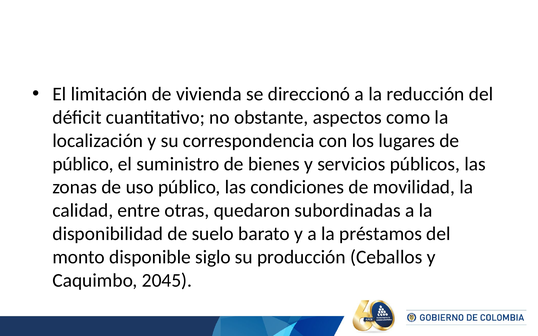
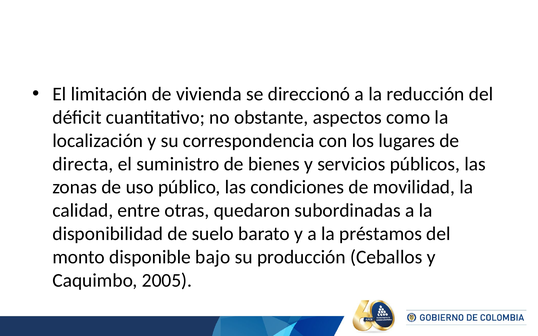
público: público -> directa (83, 164)
siglo: siglo -> bajo (213, 257)
2045: 2045 -> 2005 (167, 281)
